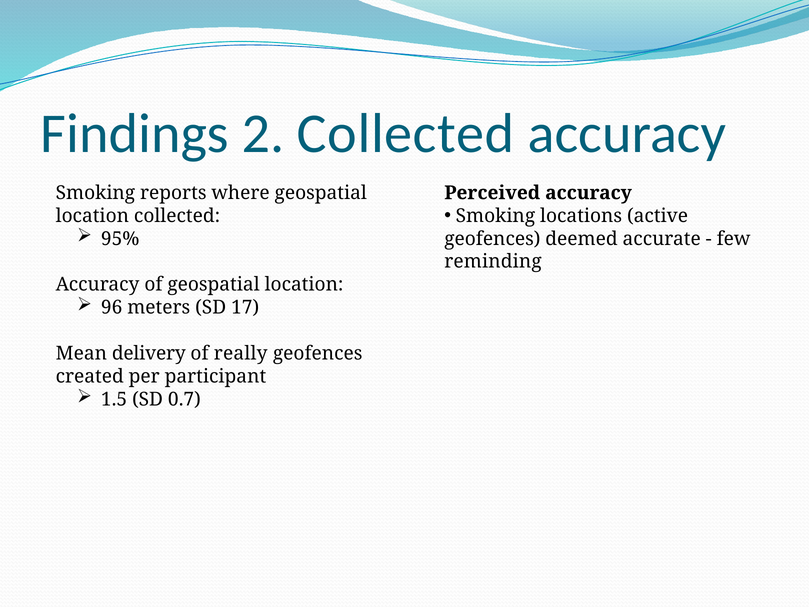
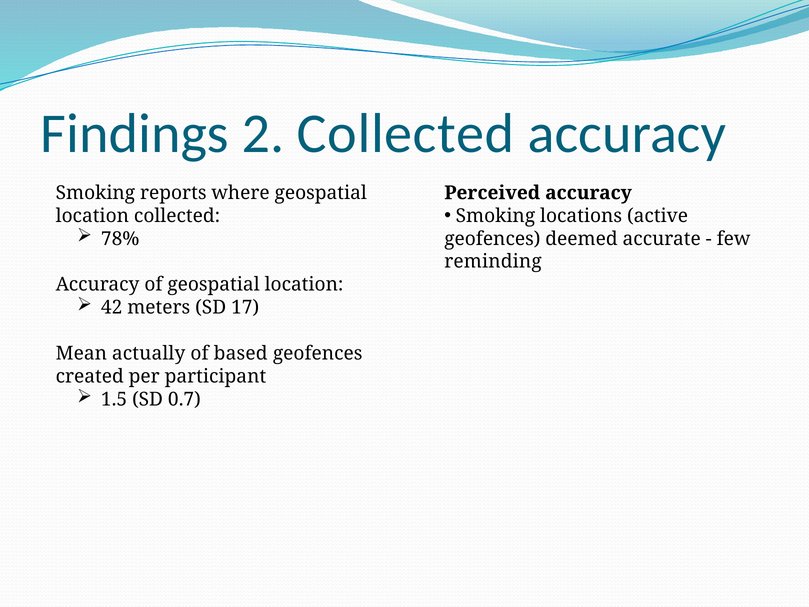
95%: 95% -> 78% (120, 239)
96: 96 -> 42 (112, 307)
delivery: delivery -> actually (149, 353)
really: really -> based (241, 353)
